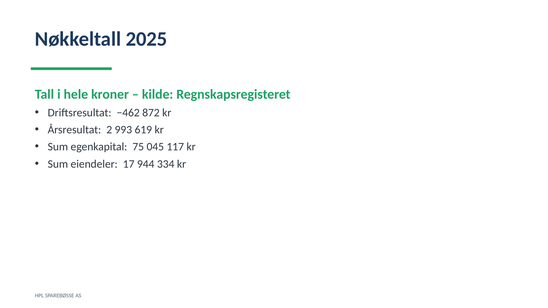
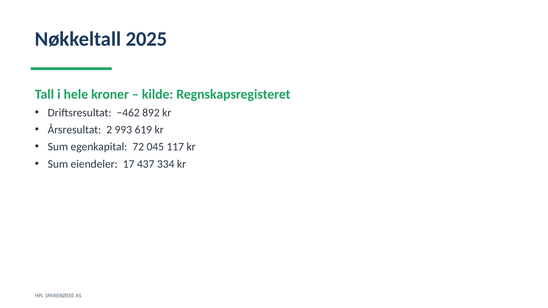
872: 872 -> 892 (151, 113)
75: 75 -> 72 (138, 147)
944: 944 -> 437 (146, 164)
